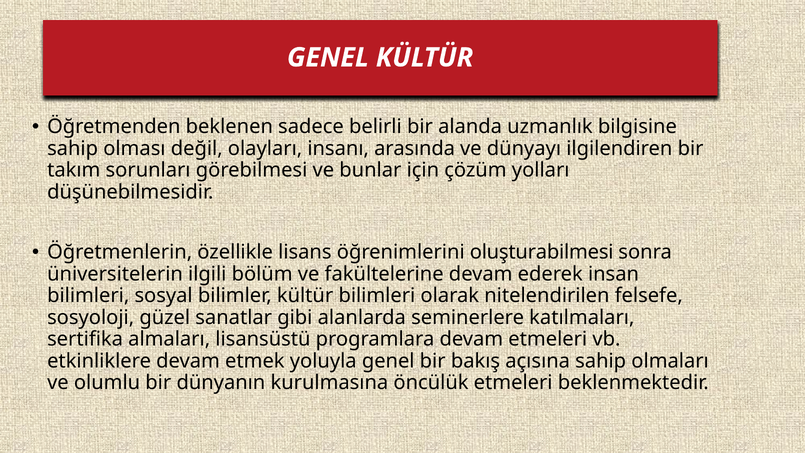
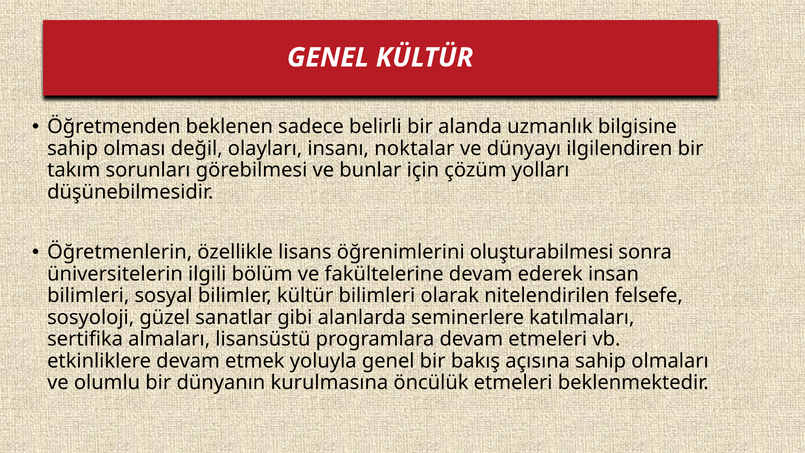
arasında: arasında -> noktalar (414, 149)
